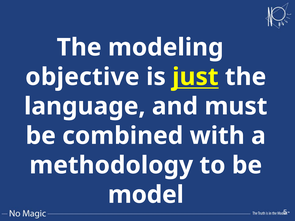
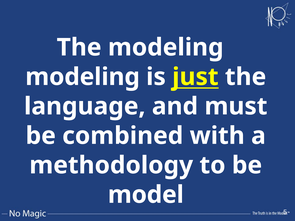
objective: objective -> modeling (83, 77)
